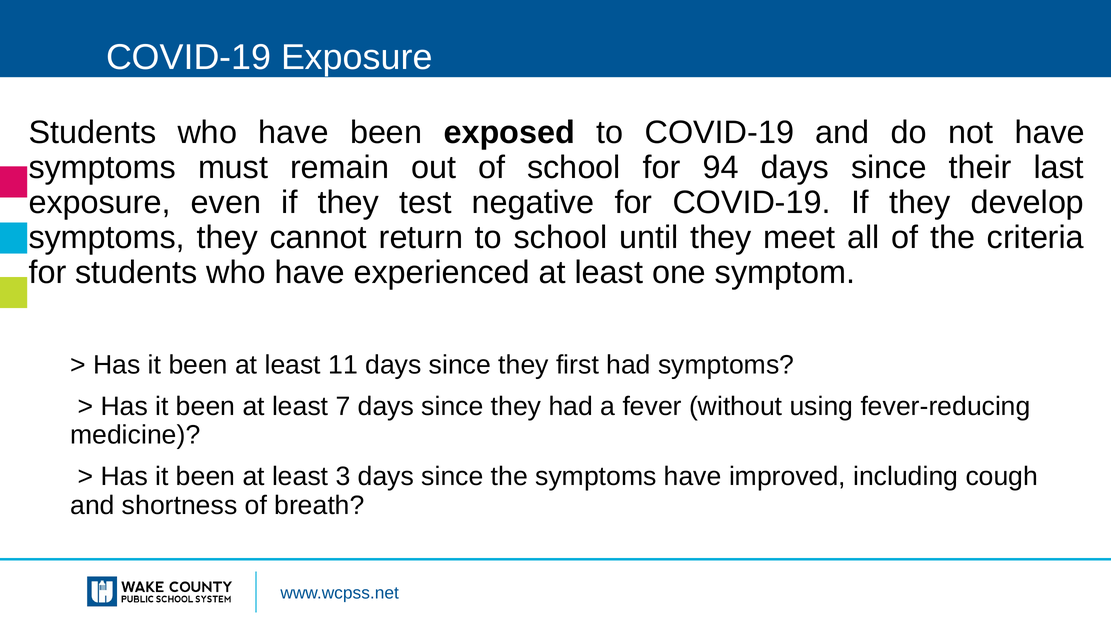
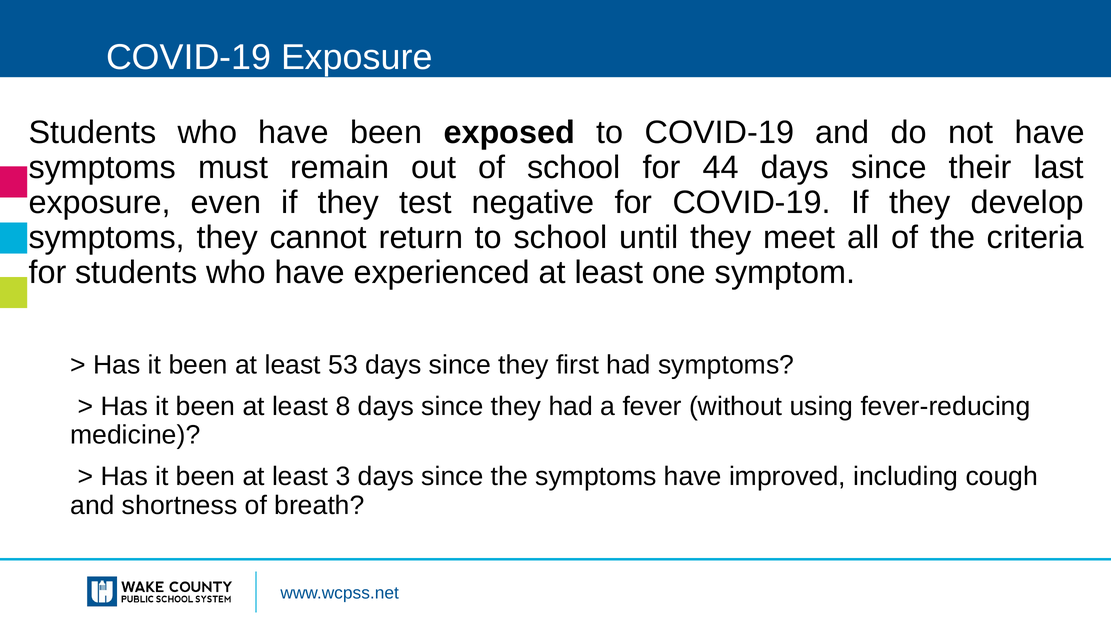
94: 94 -> 44 (721, 168)
11: 11 -> 53 (343, 365)
7: 7 -> 8 (343, 406)
